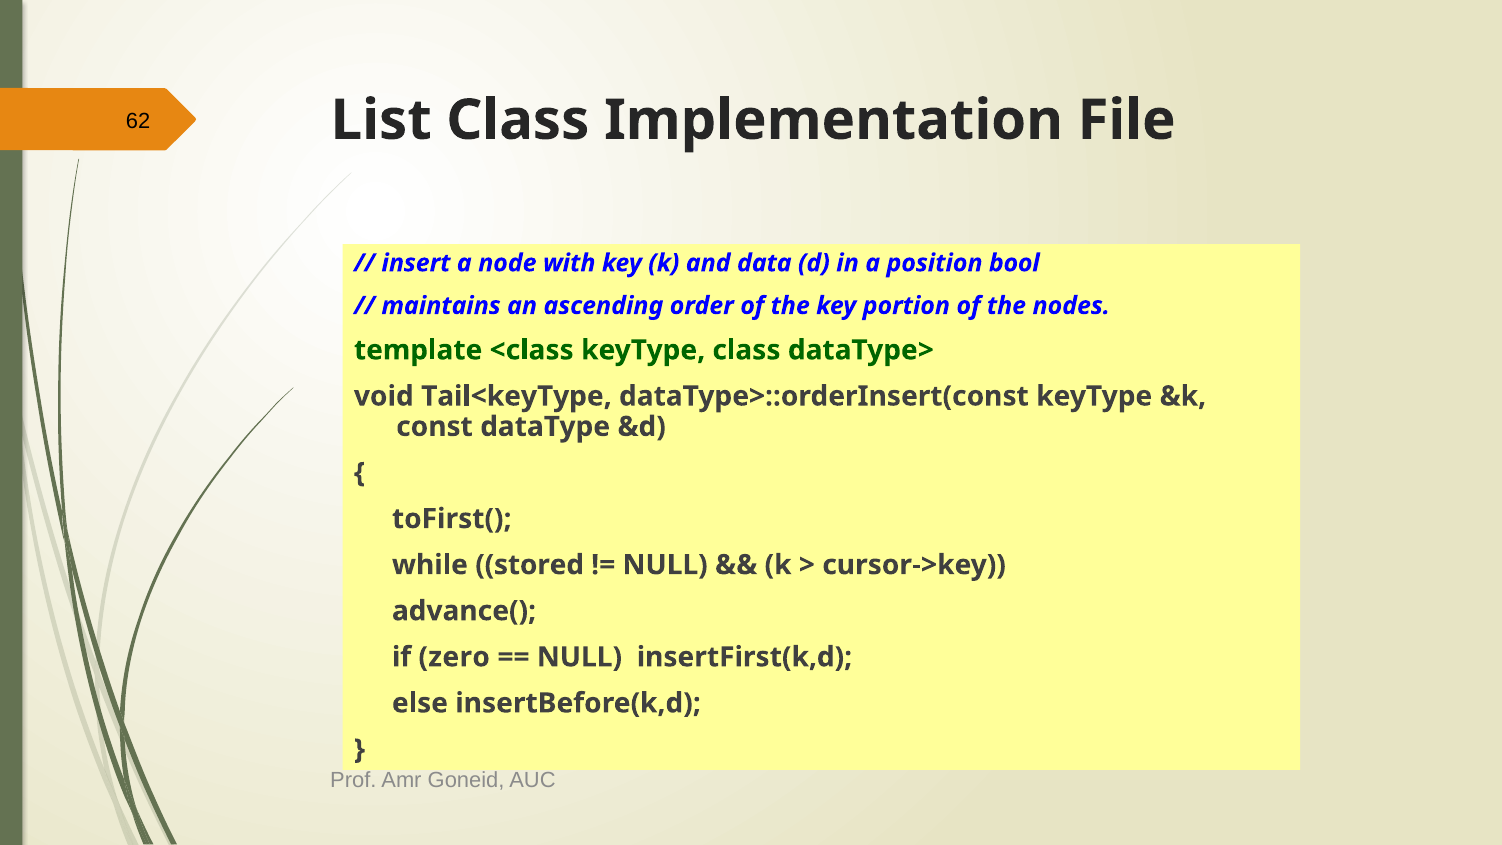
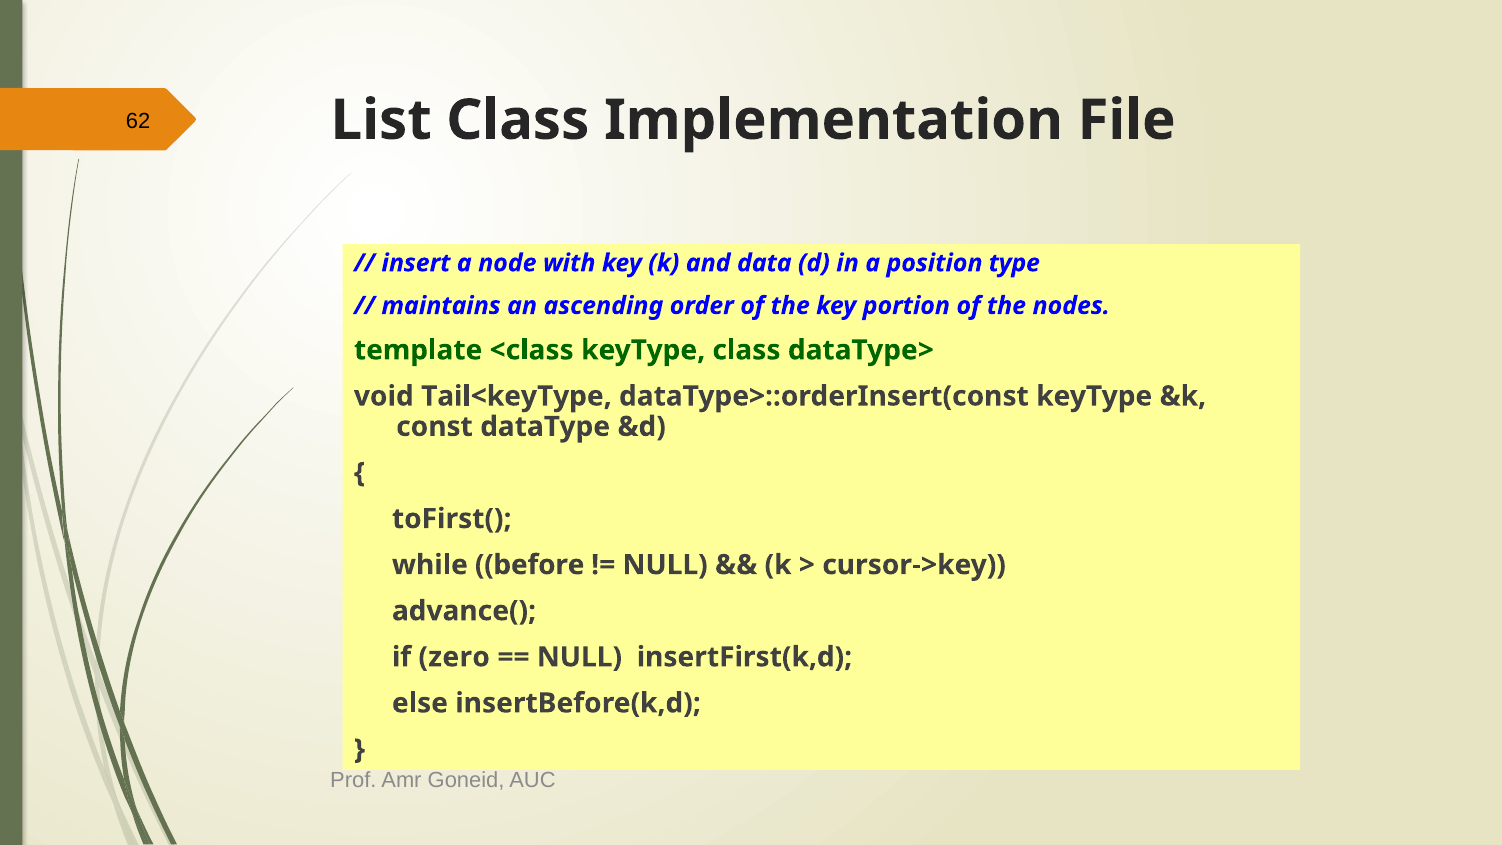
bool: bool -> type (1014, 263)
stored: stored -> before (530, 565)
